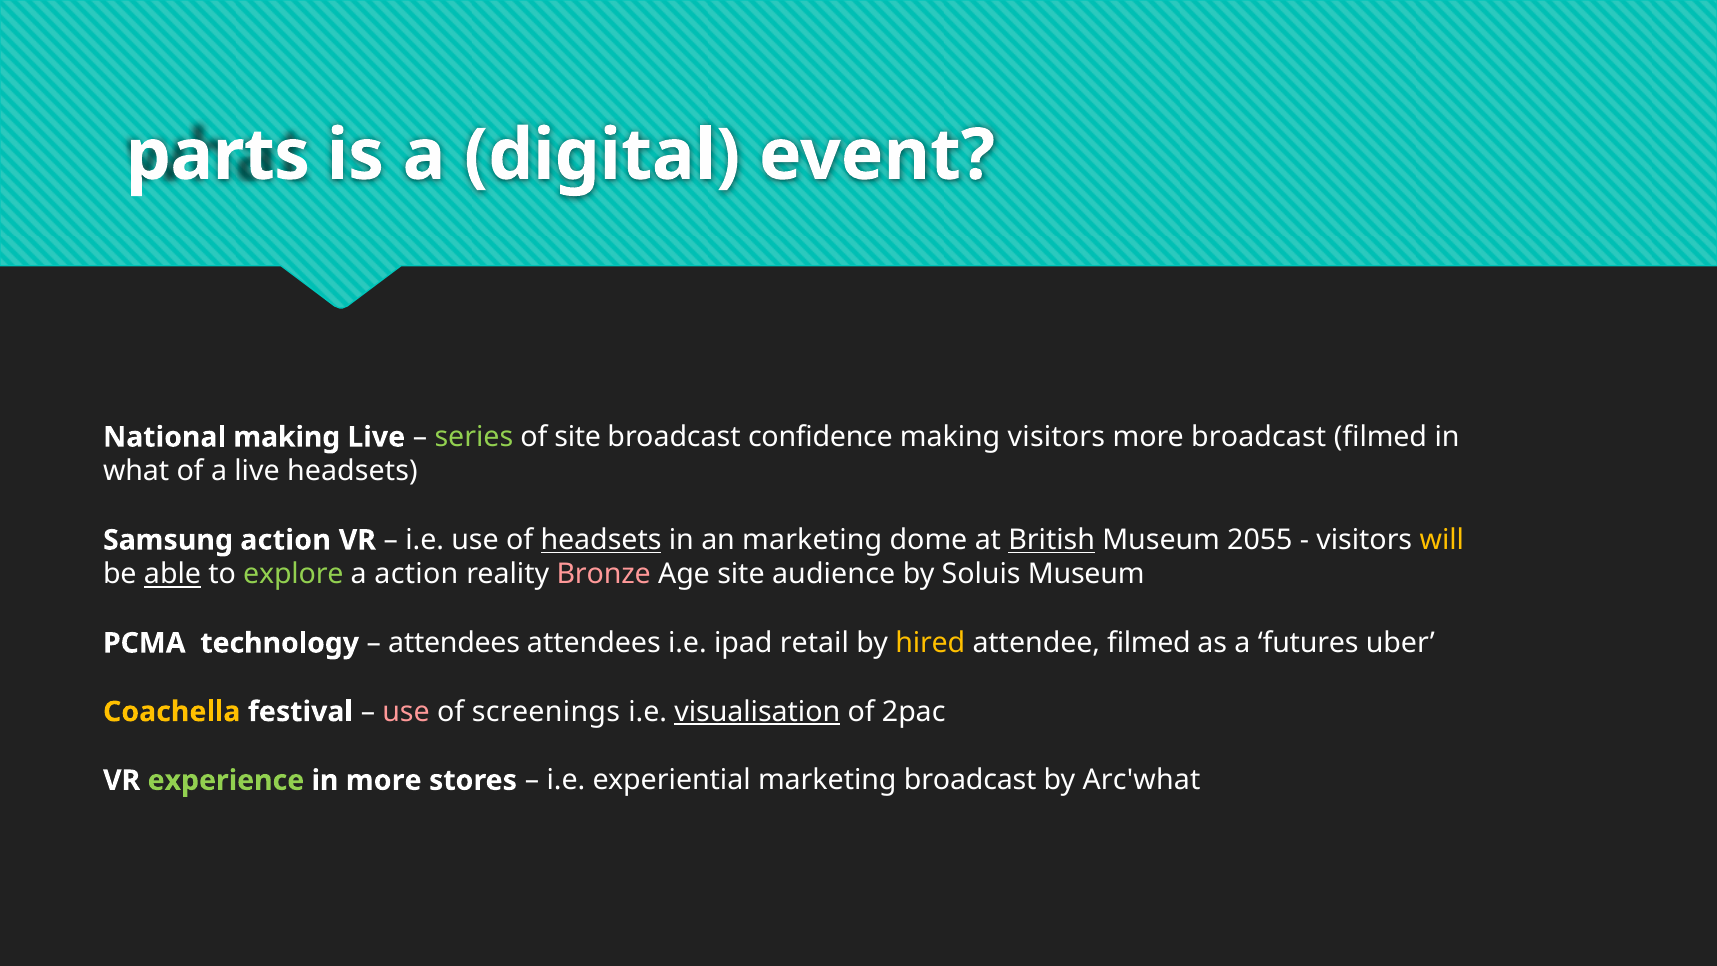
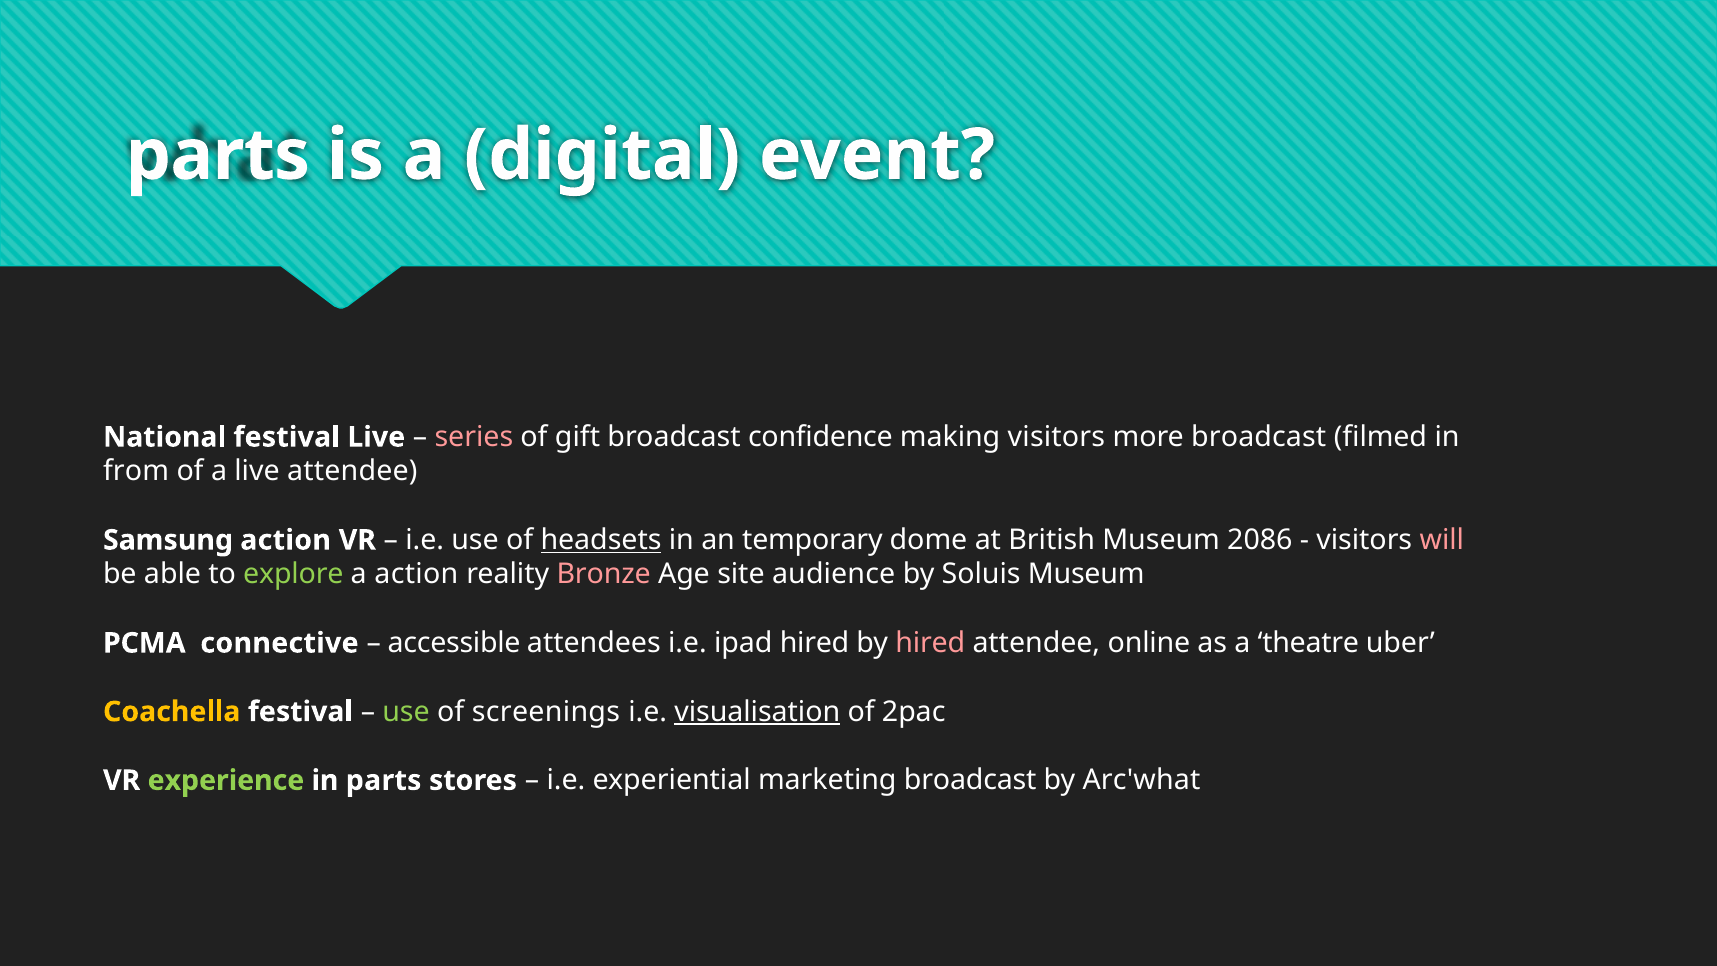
National making: making -> festival (287, 437)
series colour: light green -> pink (474, 437)
of site: site -> gift (578, 437)
what: what -> from (136, 471)
live headsets: headsets -> attendee (352, 471)
an marketing: marketing -> temporary (812, 540)
British underline: present -> none (1052, 540)
2055: 2055 -> 2086 (1260, 540)
will colour: yellow -> pink (1442, 540)
able underline: present -> none (173, 574)
technology: technology -> connective (279, 643)
attendees: attendees -> accessible (454, 643)
ipad retail: retail -> hired (815, 643)
hired colour: yellow -> pink (930, 643)
attendee filmed: filmed -> online (1149, 643)
futures: futures -> theatre (1308, 643)
use colour: pink -> light green (406, 712)
in more: more -> parts (384, 780)
